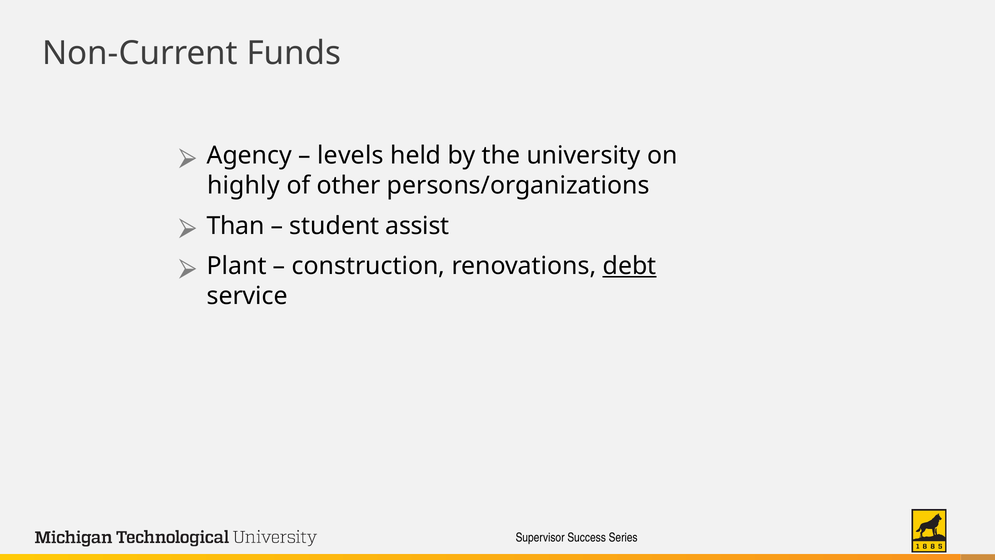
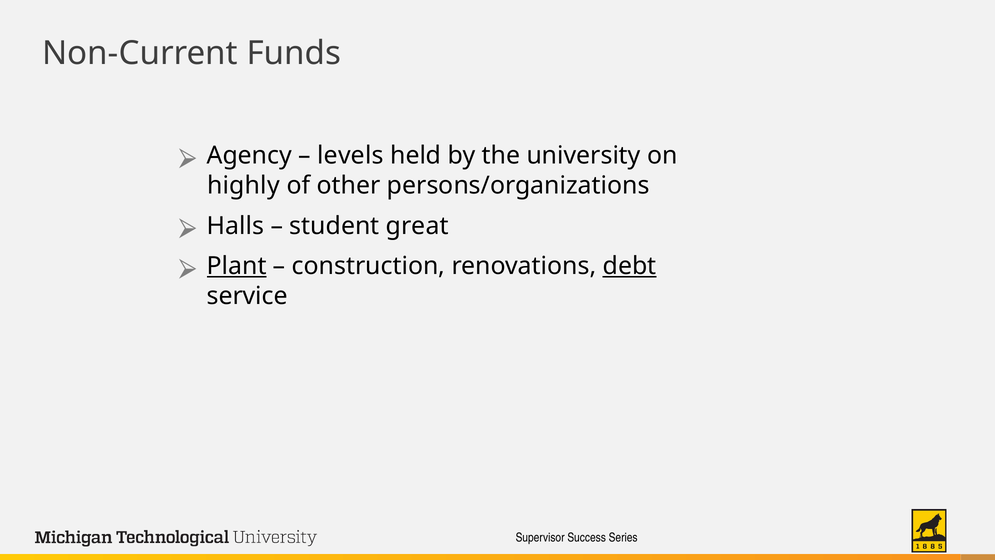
Than: Than -> Halls (235, 226)
assist: assist -> great (417, 226)
Plant underline: none -> present (237, 266)
